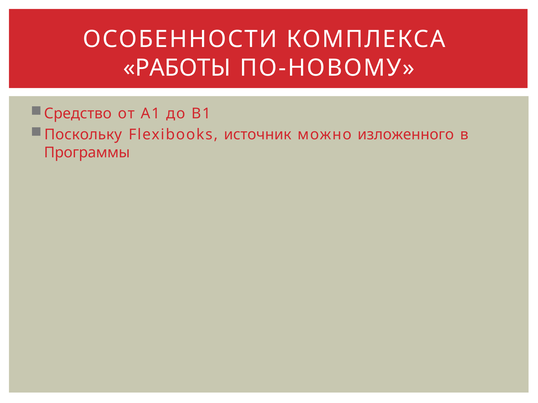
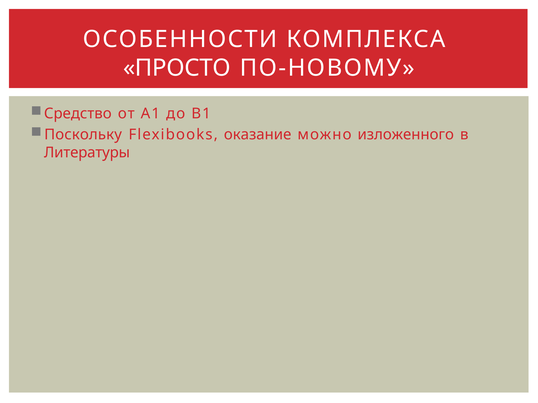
РАБОТЫ: РАБОТЫ -> ПРОСТО (177, 68)
источник: источник -> оказание (258, 135)
Программы: Программы -> Литературы (87, 153)
